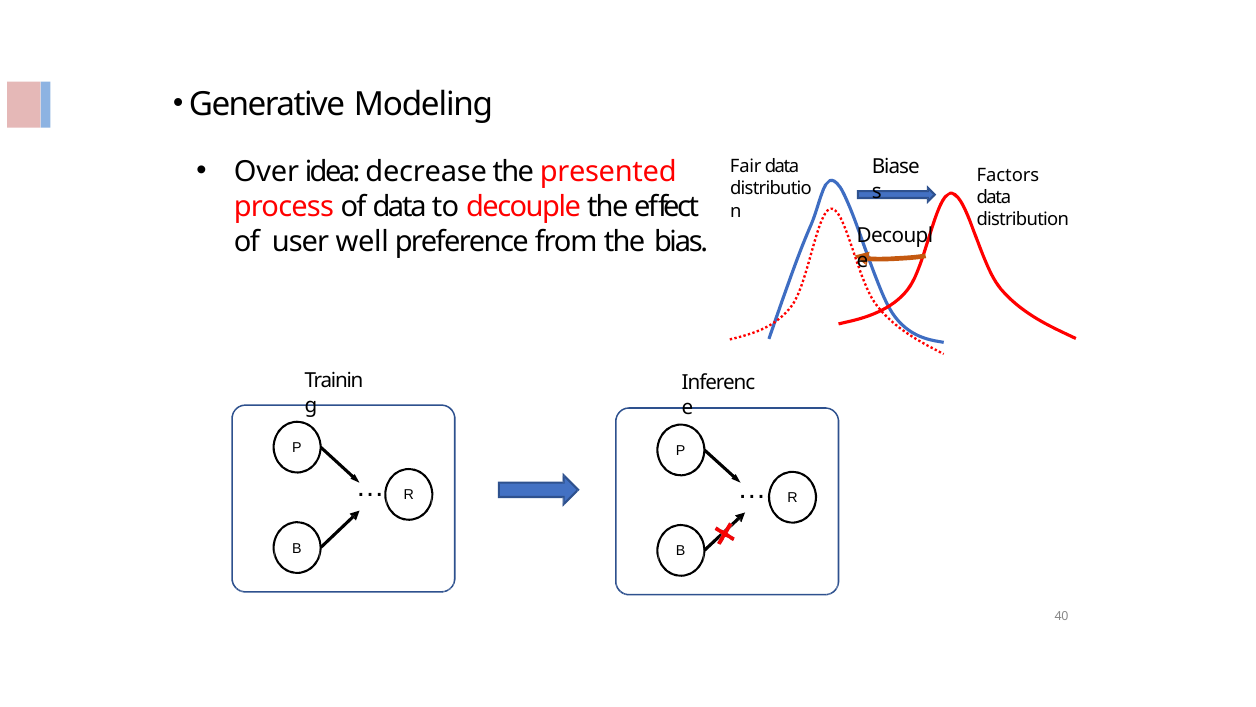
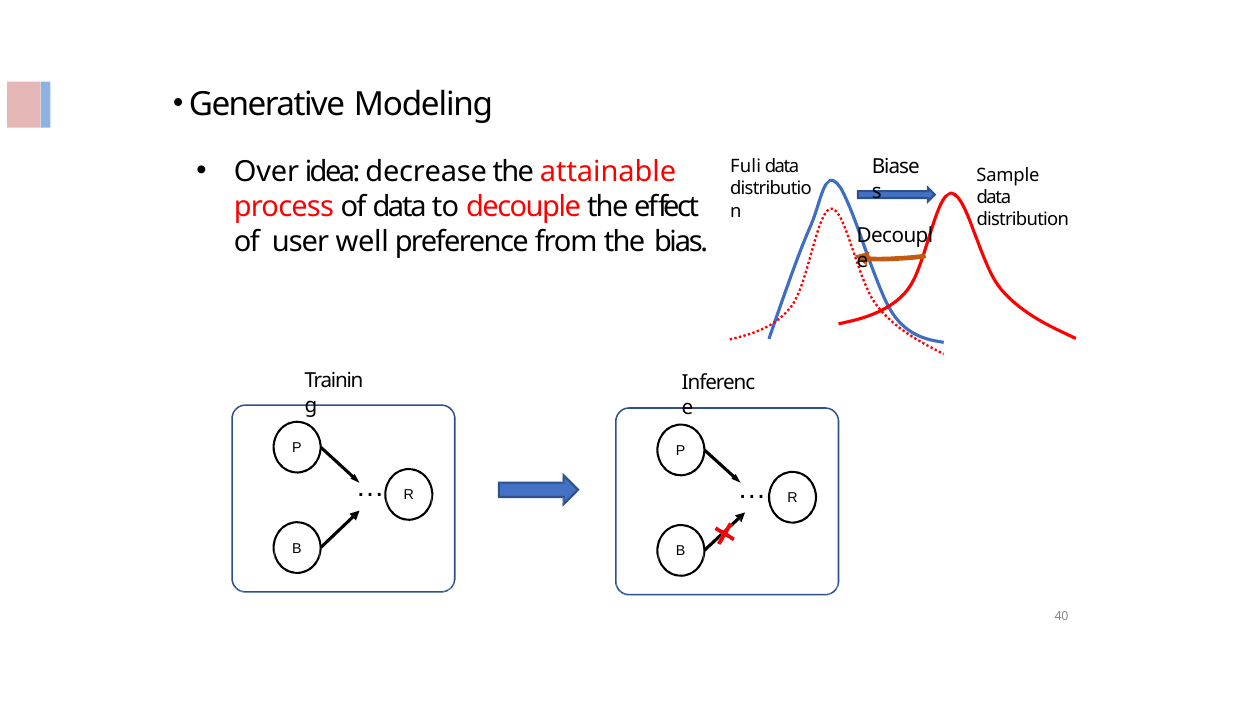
presented: presented -> attainable (608, 172)
Fair: Fair -> Fuli (746, 166)
Factors: Factors -> Sample (1008, 175)
